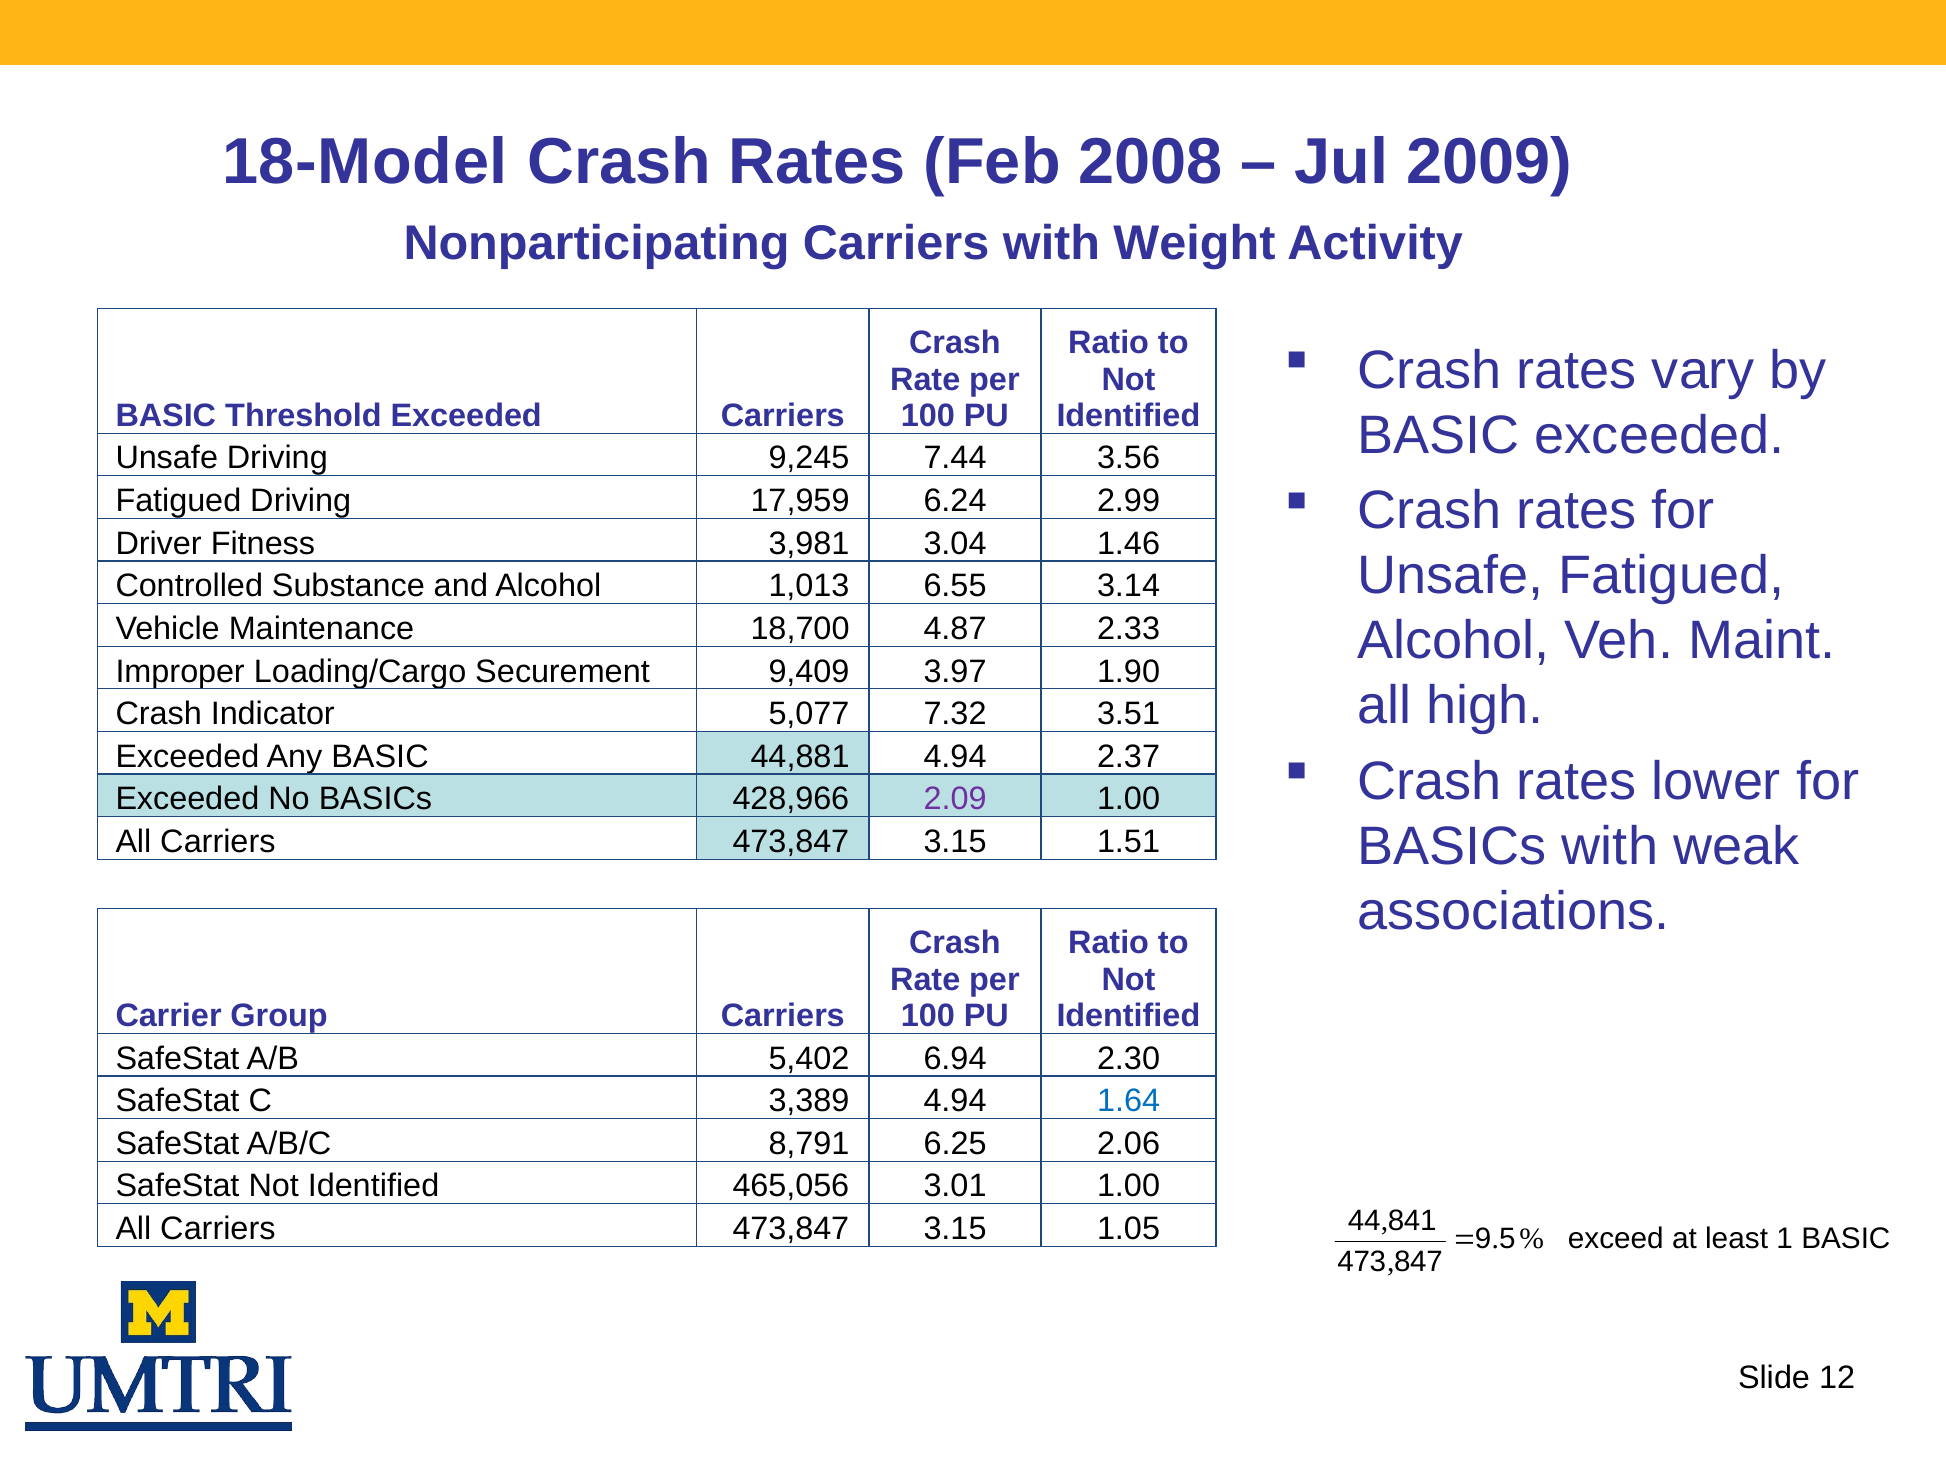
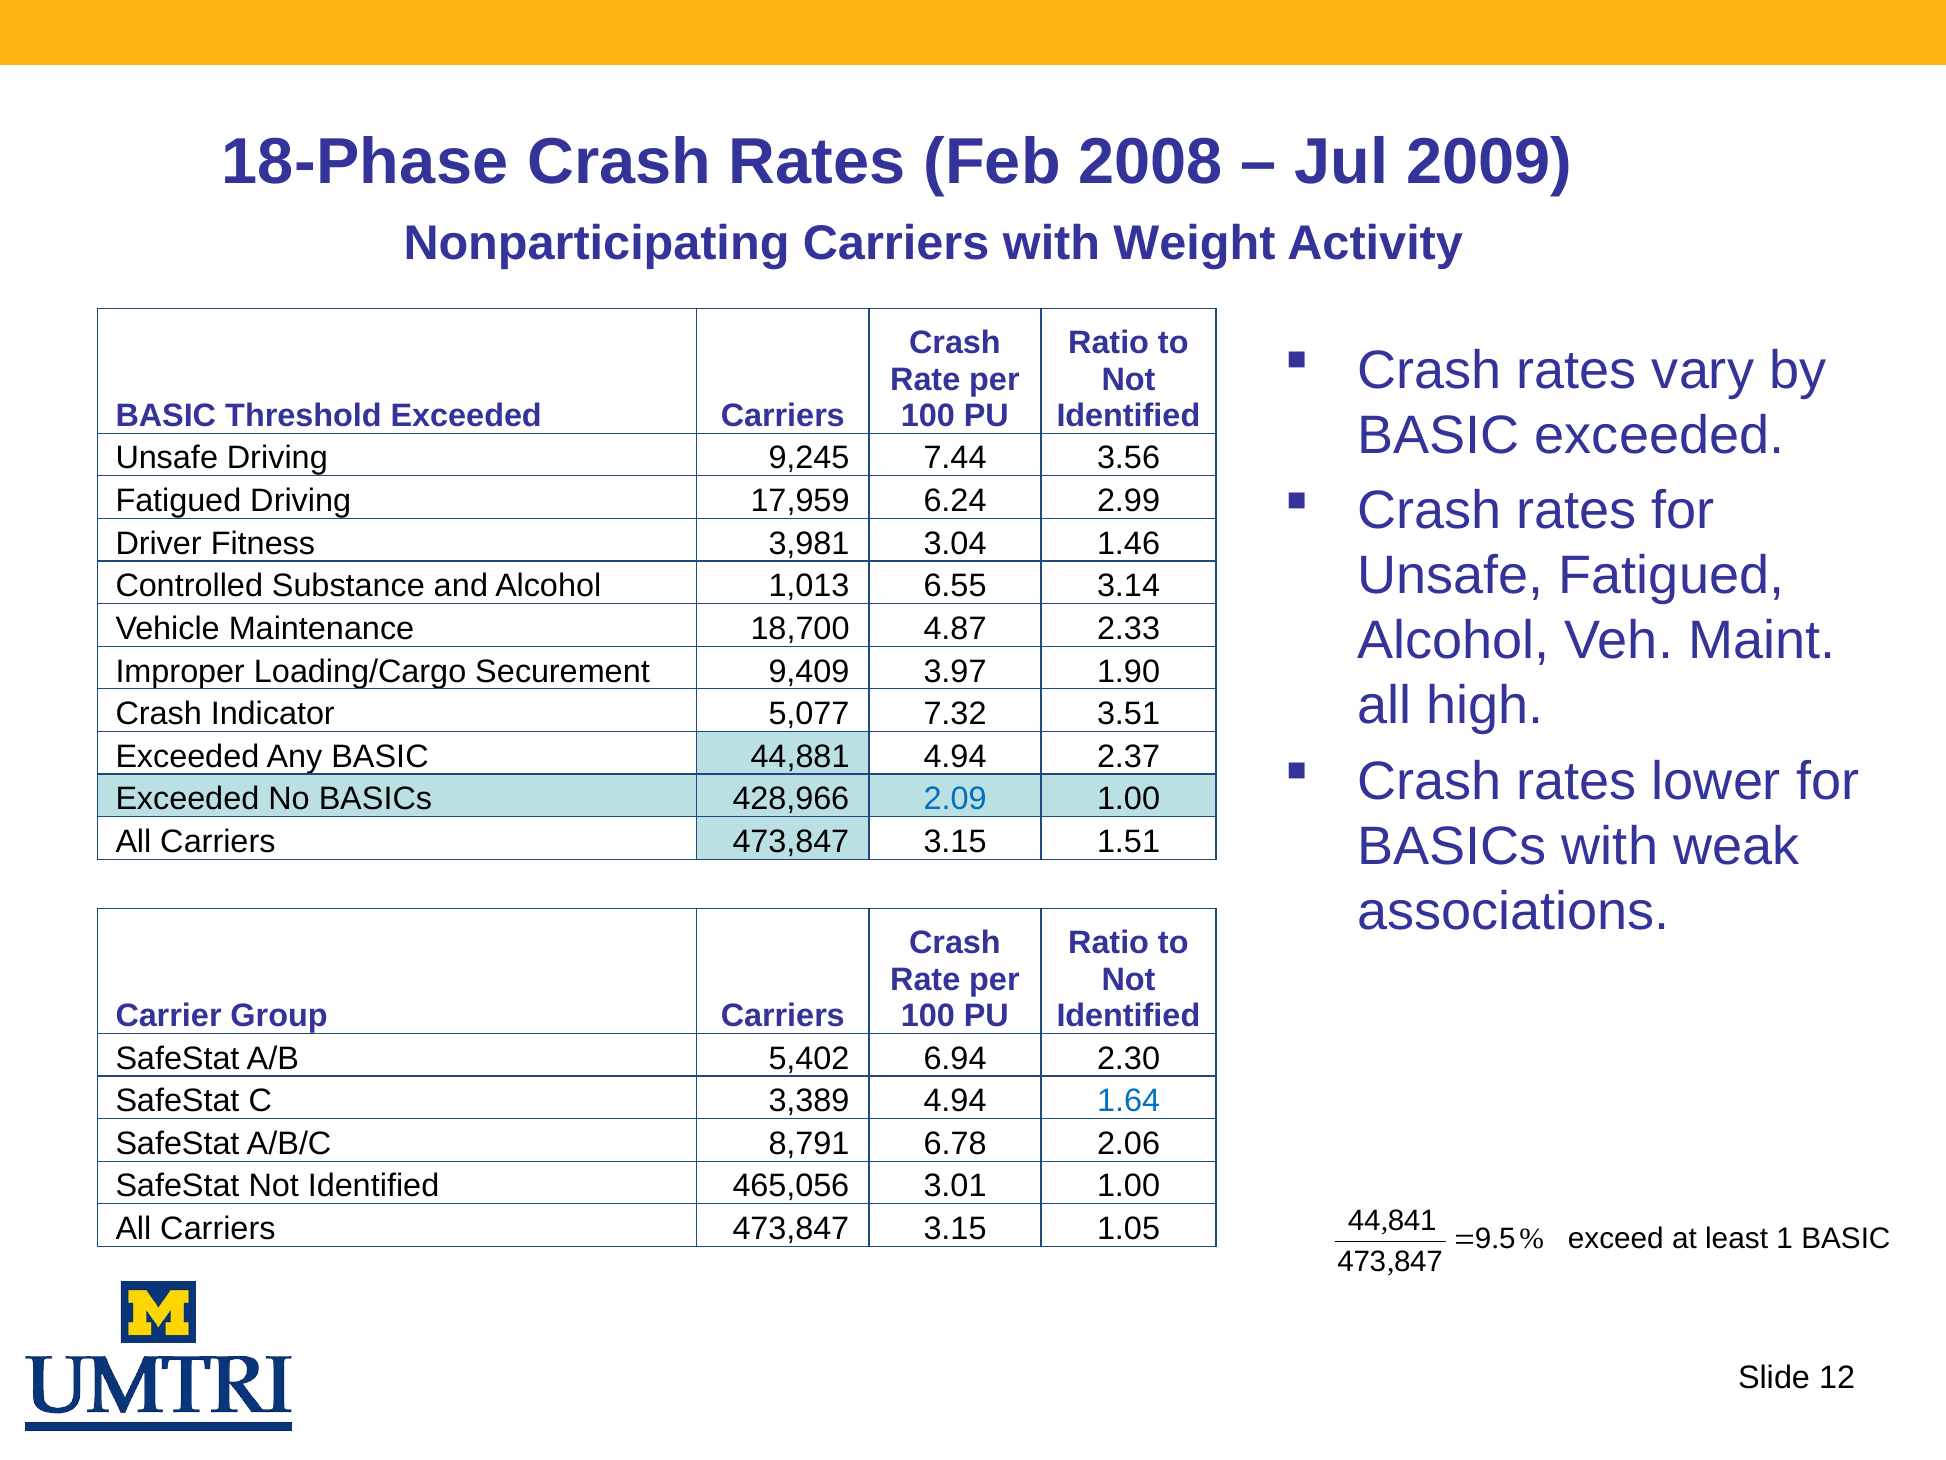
18-Model: 18-Model -> 18-Phase (365, 162)
2.09 colour: purple -> blue (955, 799)
6.25: 6.25 -> 6.78 (955, 1143)
